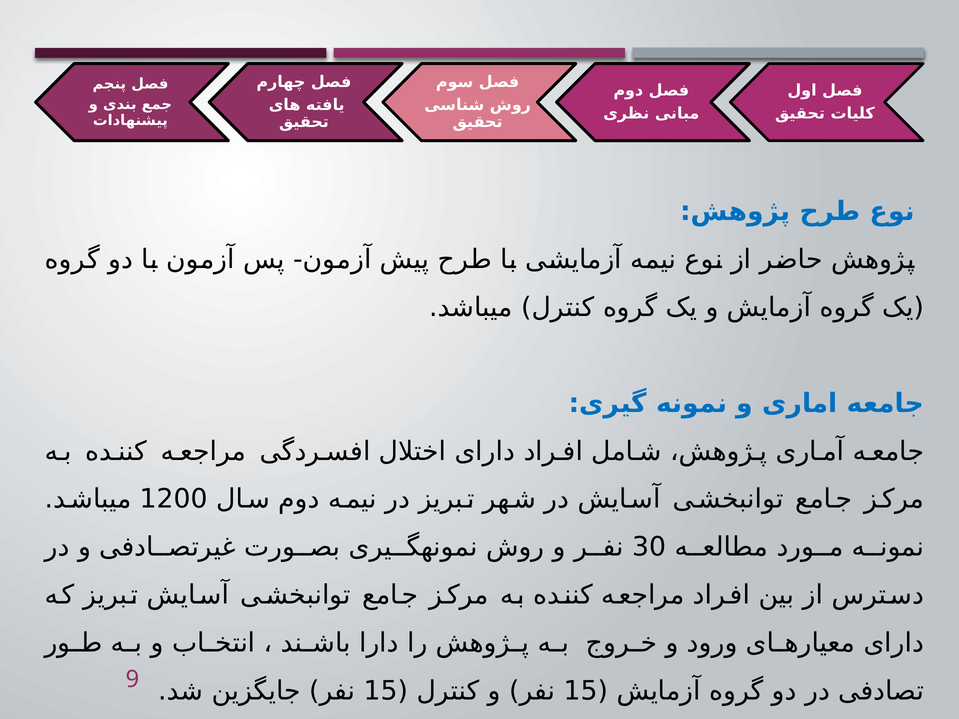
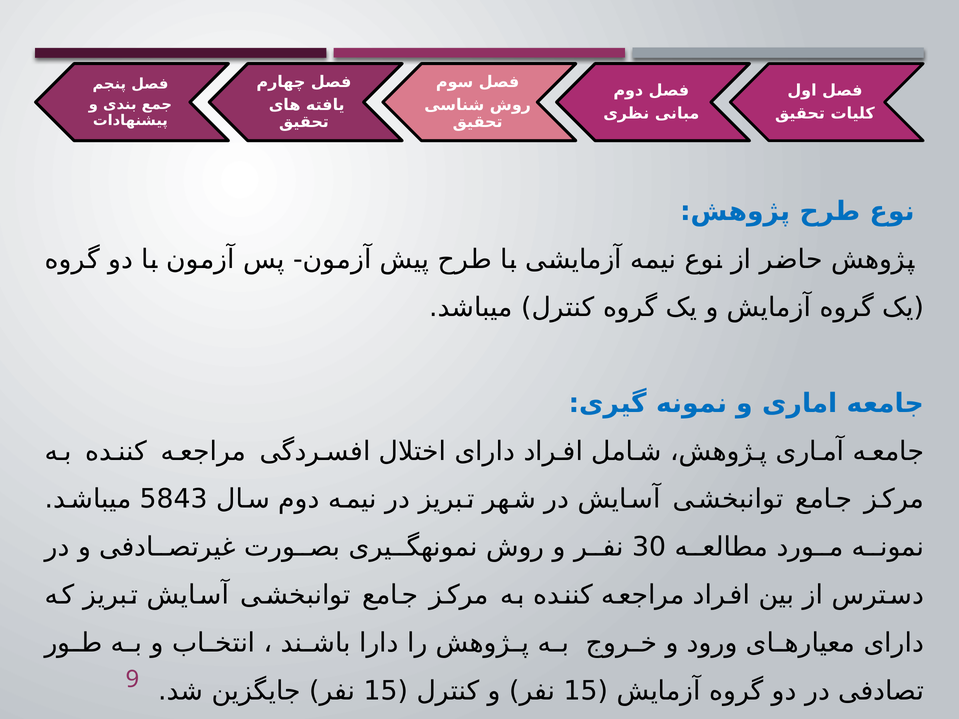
1200: 1200 -> 5843 (174, 499)
